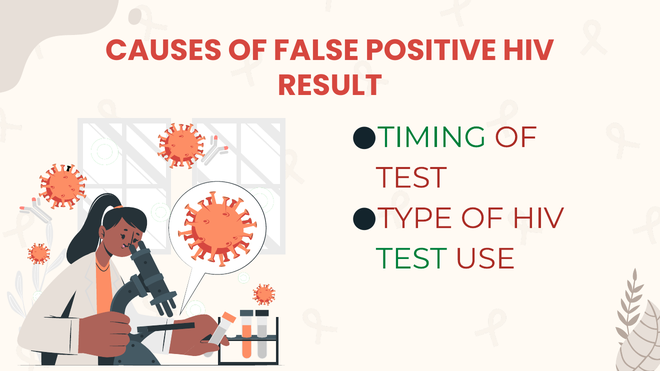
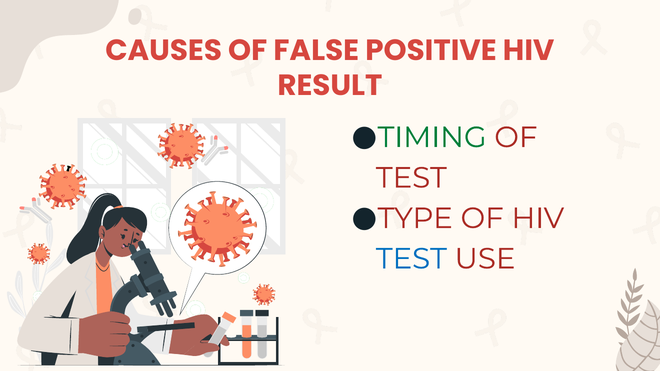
TEST colour: green -> blue (411, 259)
